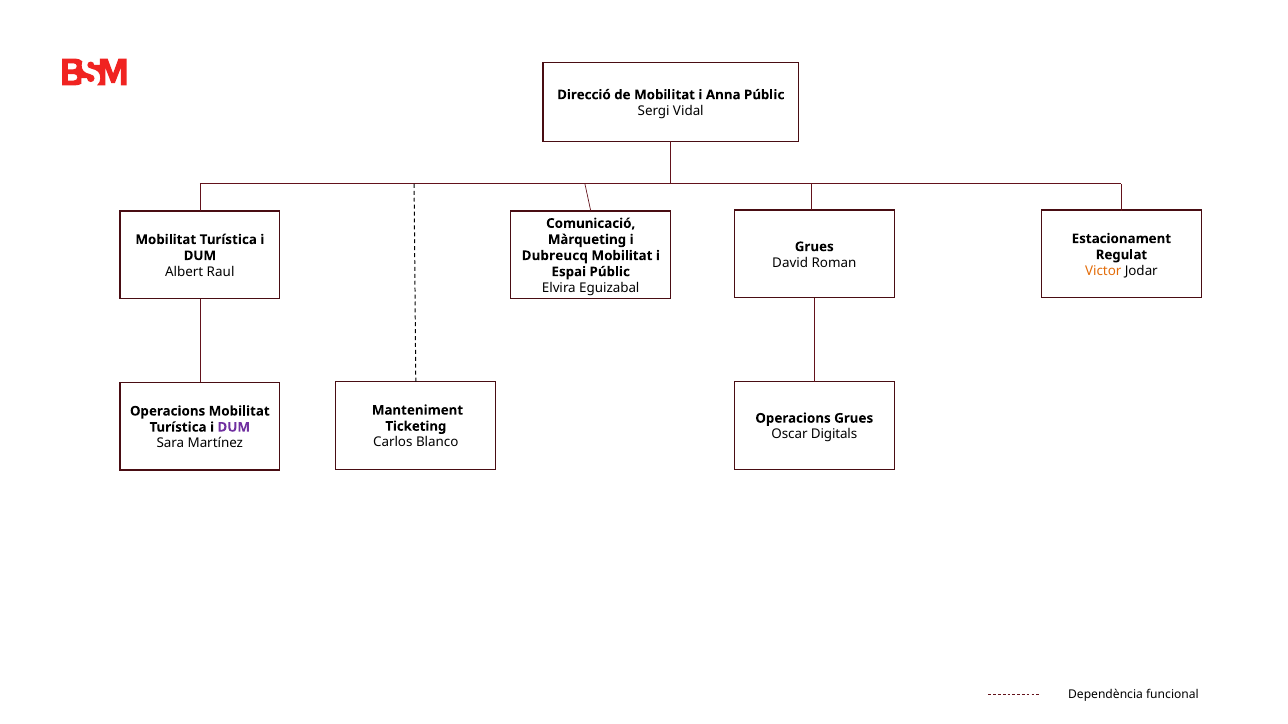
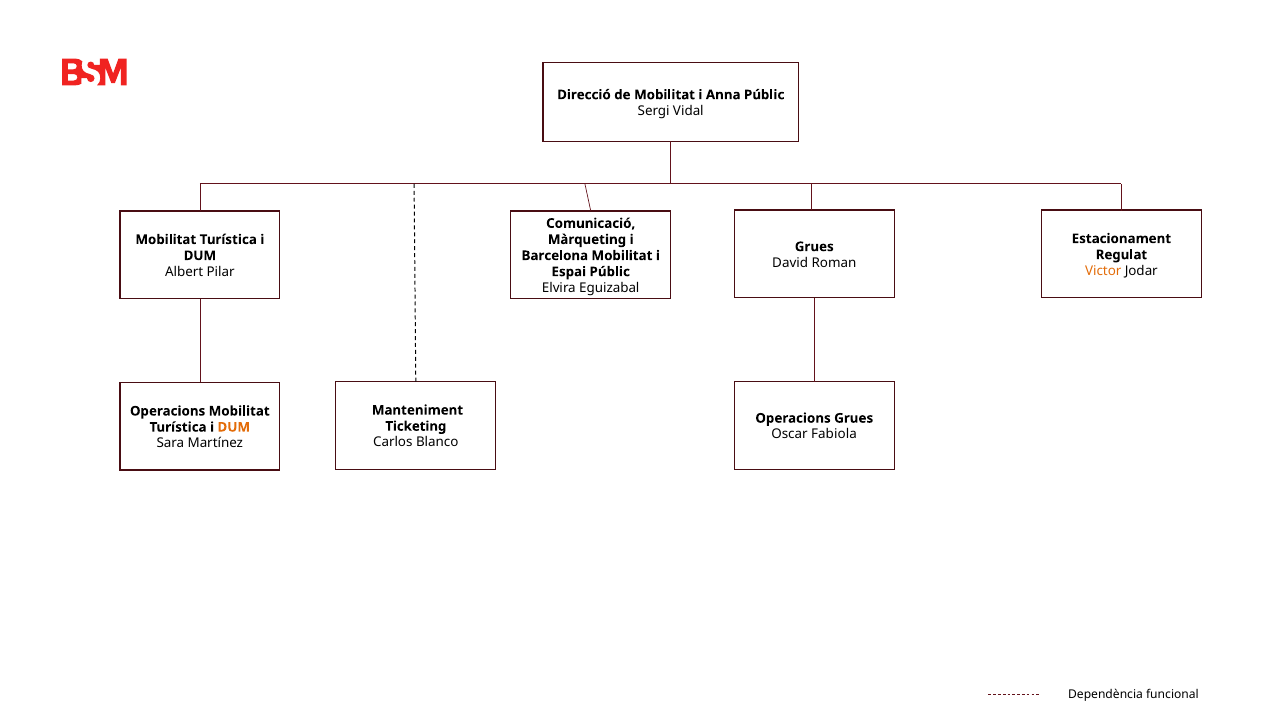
Dubreucq: Dubreucq -> Barcelona (555, 256)
Raul: Raul -> Pilar (221, 272)
DUM colour: purple -> orange (234, 427)
Digitals: Digitals -> Fabiola (834, 435)
